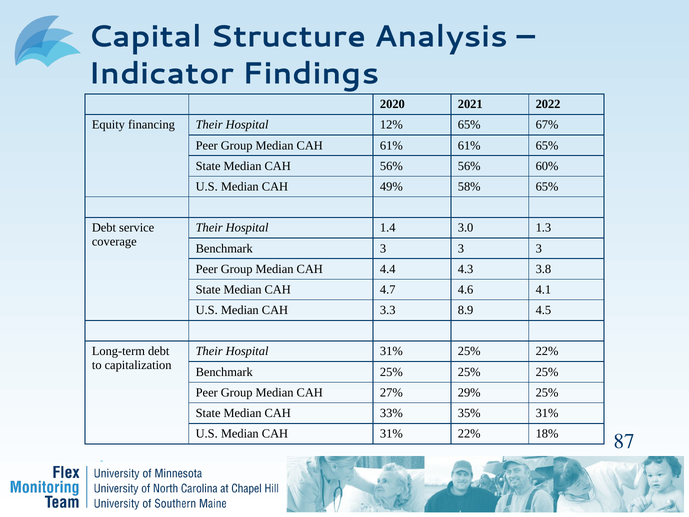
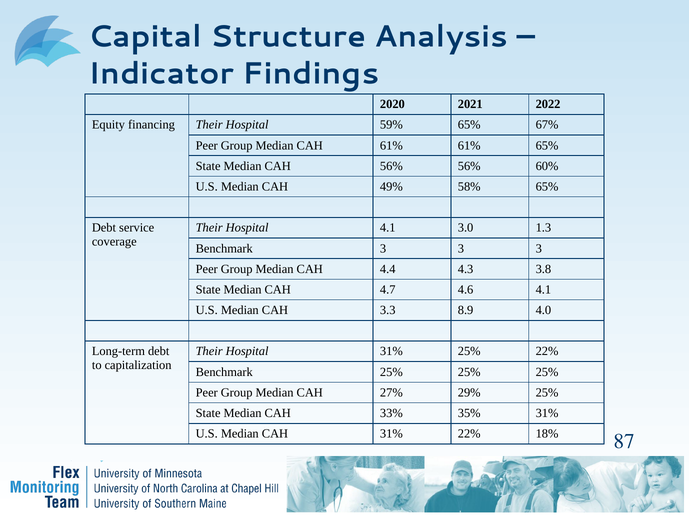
12%: 12% -> 59% (391, 125)
Hospital 1.4: 1.4 -> 4.1 (388, 228)
4.5: 4.5 -> 4.0 (543, 310)
